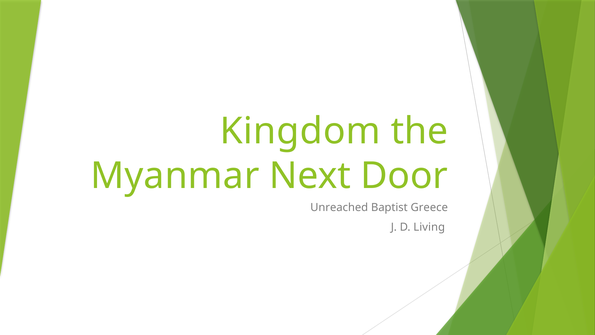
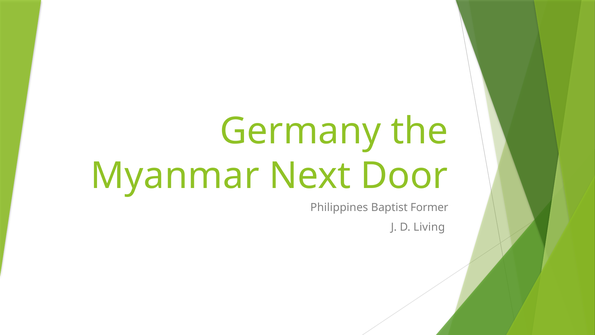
Kingdom: Kingdom -> Germany (300, 131)
Unreached: Unreached -> Philippines (339, 207)
Greece: Greece -> Former (429, 207)
